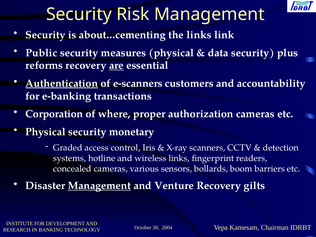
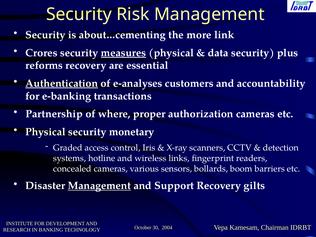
the links: links -> more (199, 35)
Public: Public -> Crores (41, 53)
measures underline: none -> present (123, 53)
are underline: present -> none (116, 65)
e-scanners: e-scanners -> e-analyses (138, 83)
Corporation: Corporation -> Partnership (54, 114)
Venture: Venture -> Support (174, 186)
